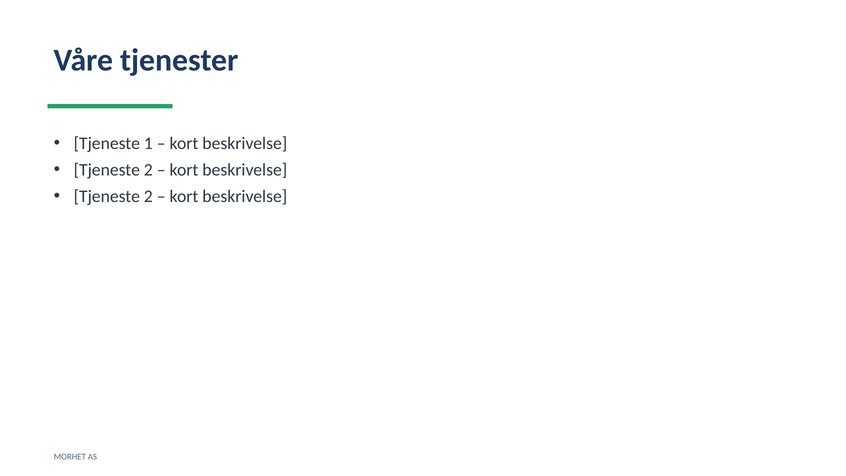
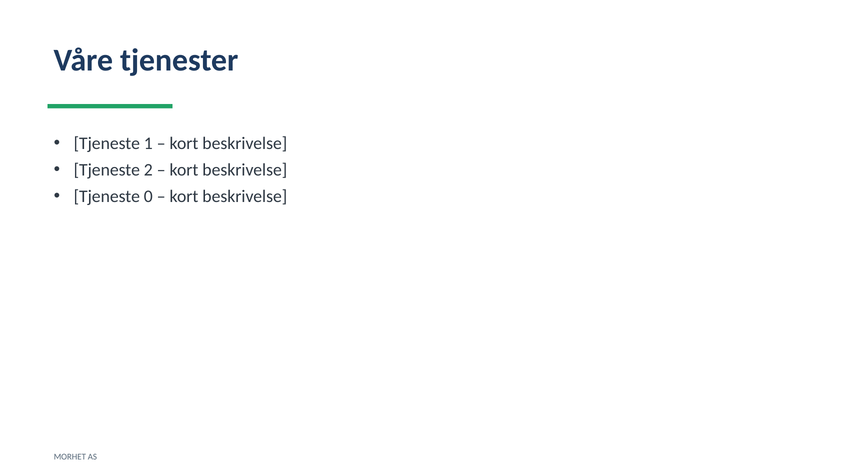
2: 2 -> 0 (148, 196)
